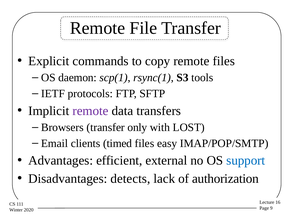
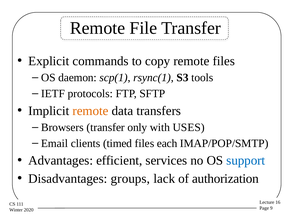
remote colour: purple -> orange (90, 111)
LOST: LOST -> USES (189, 128)
easy: easy -> each (167, 143)
external: external -> services (166, 161)
detects: detects -> groups (130, 179)
